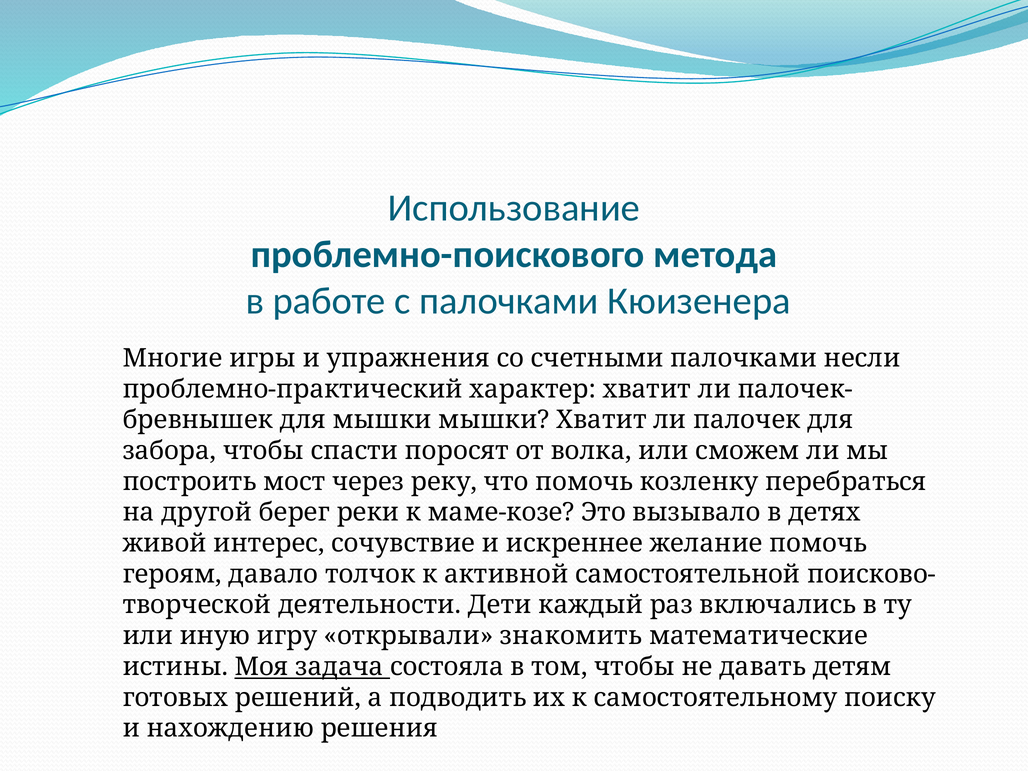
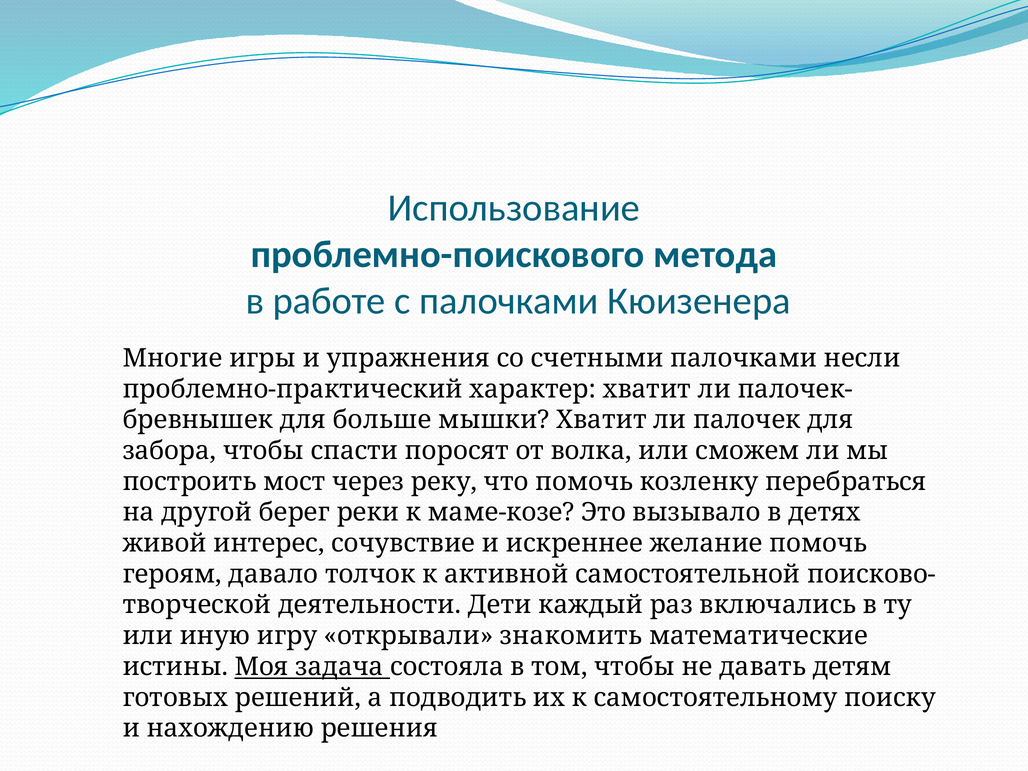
для мышки: мышки -> больше (382, 420)
